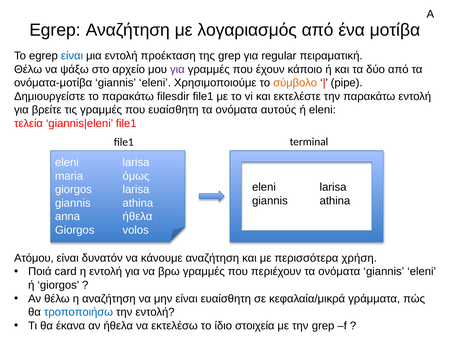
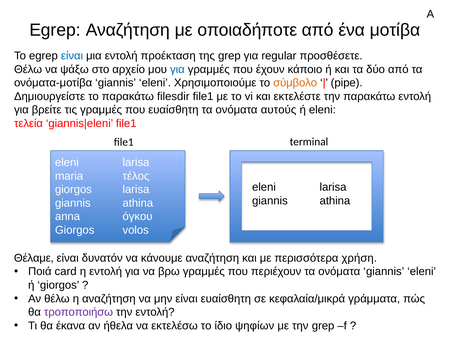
λογαριασμός: λογαριασμός -> οποιαδήποτε (247, 30)
πειραματική: πειραματική -> προσθέσετε (331, 56)
για colour: purple -> blue (177, 69)
όμως: όμως -> τέλος (136, 176)
anna ήθελα: ήθελα -> όγκου (138, 216)
Ατόμου: Ατόμου -> Θέλαμε (34, 258)
τροποποιήσω colour: blue -> purple (78, 312)
στοιχεία: στοιχεία -> ψηφίων (255, 325)
